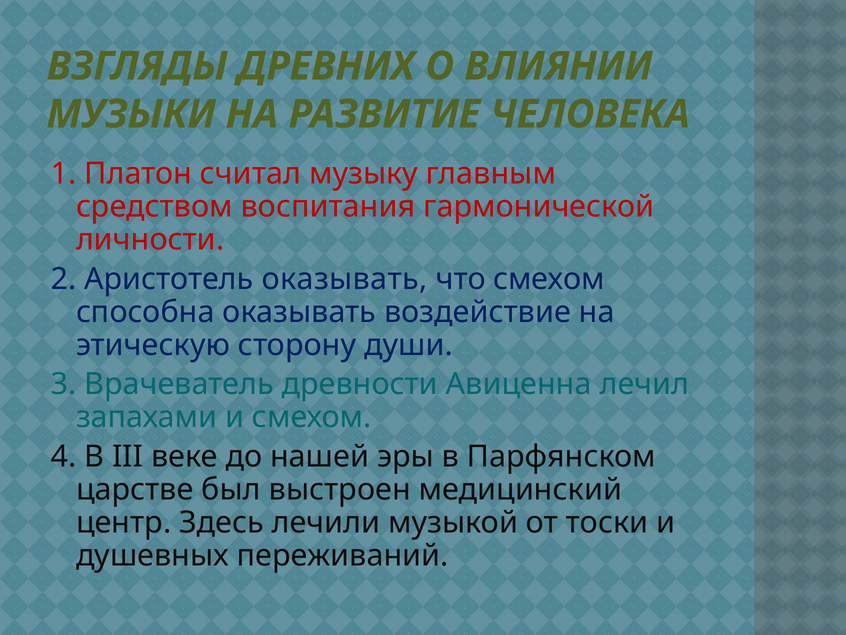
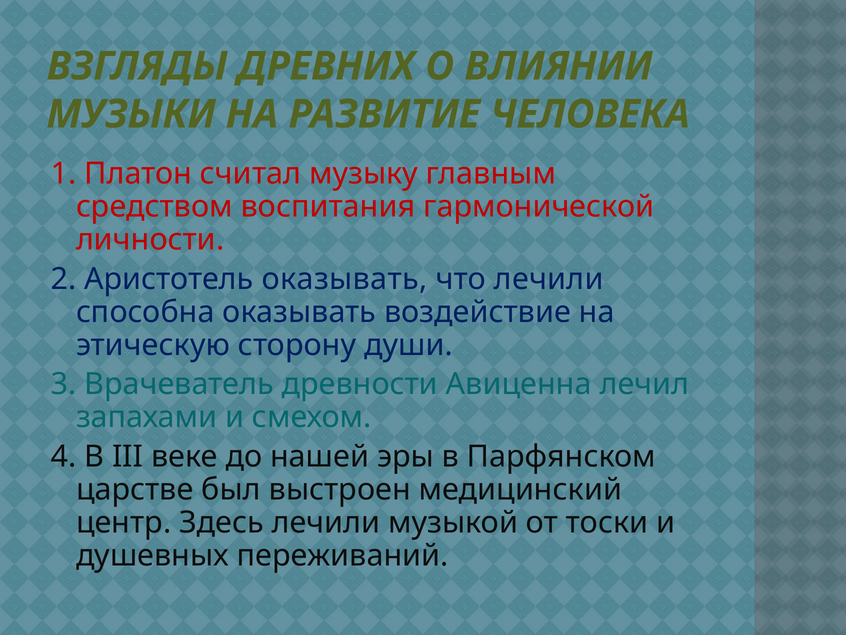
что смехом: смехом -> лечили (549, 279)
